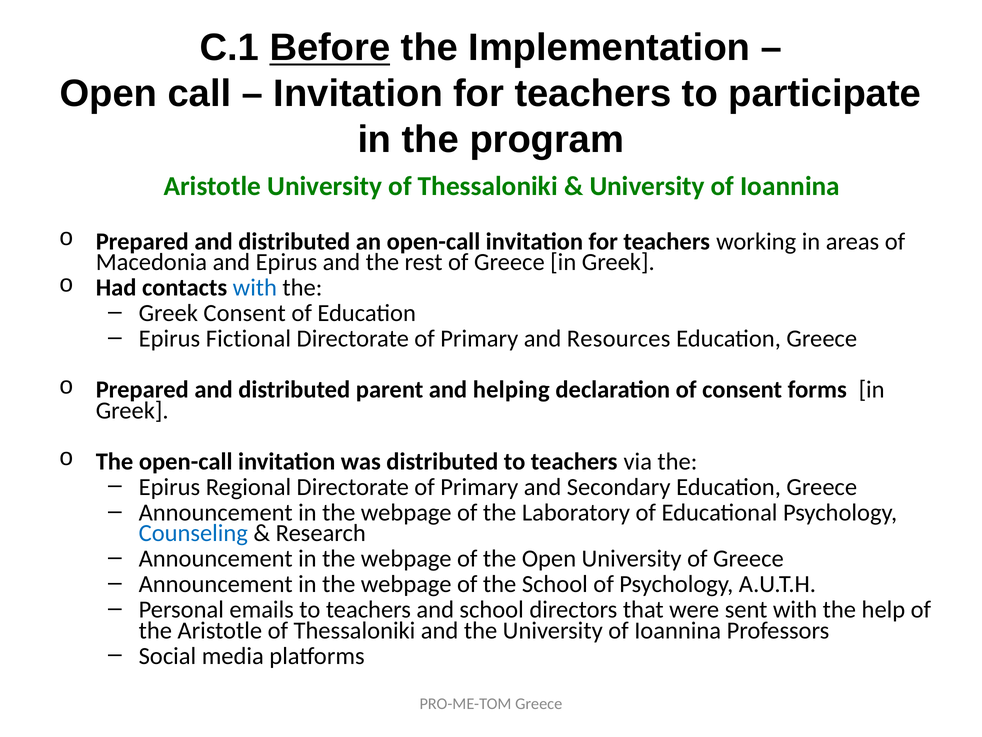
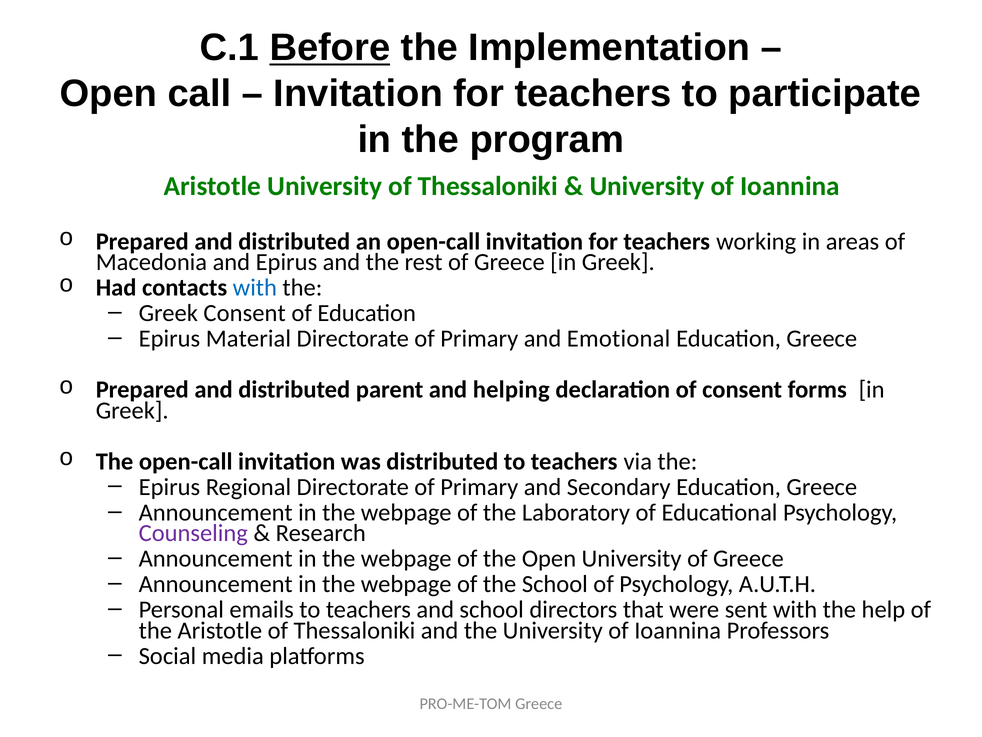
Fictional: Fictional -> Material (248, 338)
Resources: Resources -> Emotional (619, 338)
Counseling colour: blue -> purple (193, 533)
